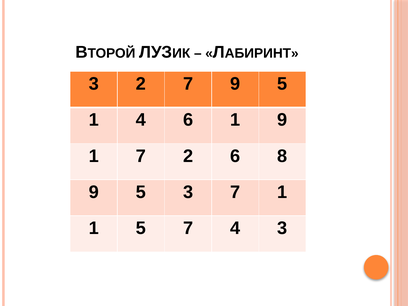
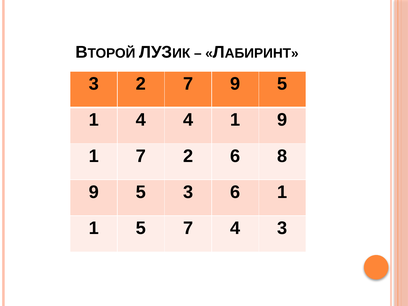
4 6: 6 -> 4 (188, 120)
3 7: 7 -> 6 (235, 192)
